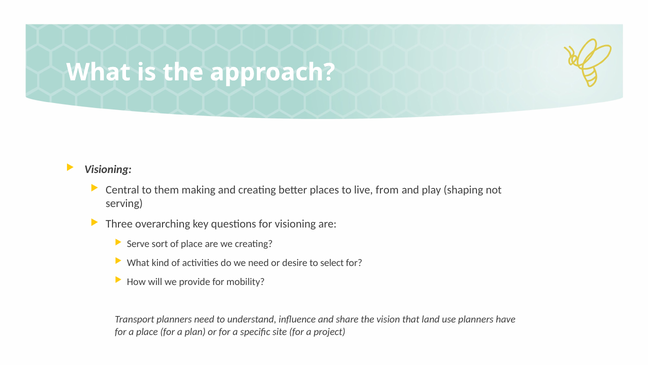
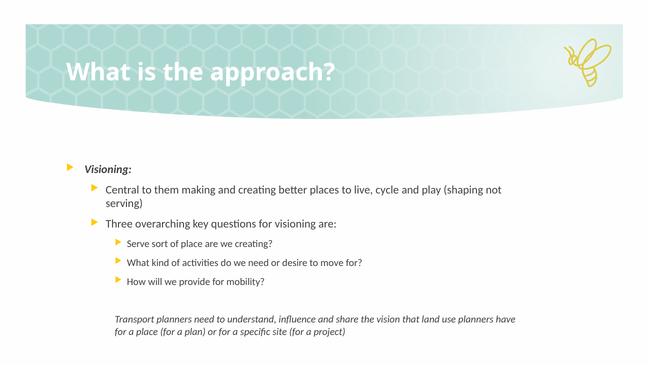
from: from -> cycle (387, 190)
select: select -> move (332, 262)
